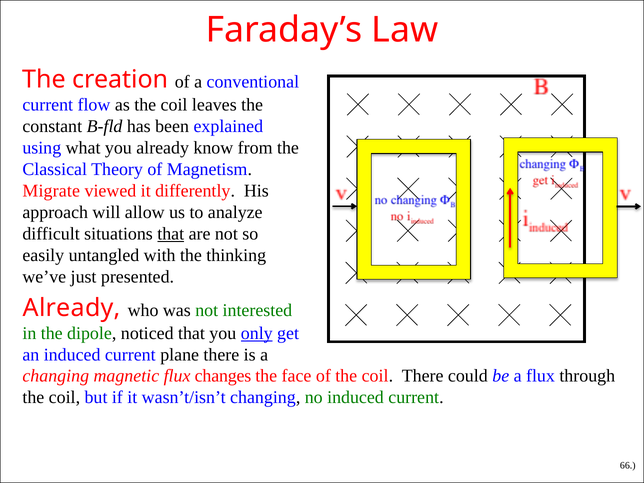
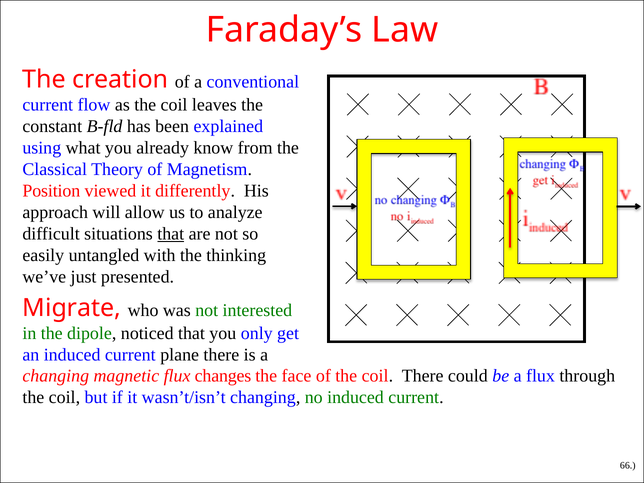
Migrate: Migrate -> Position (51, 191)
Already: Already -> Migrate (72, 308)
only underline: present -> none (257, 333)
